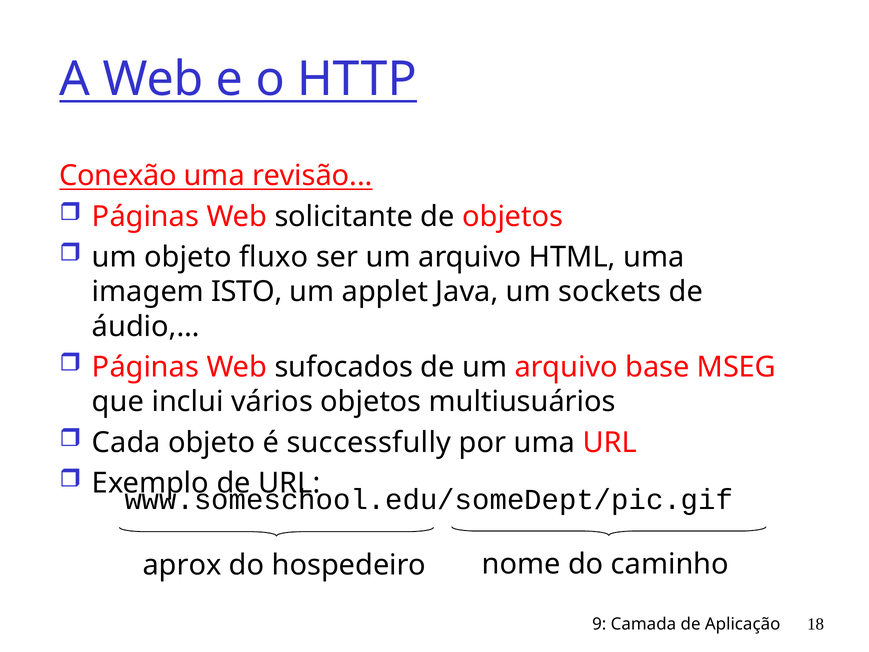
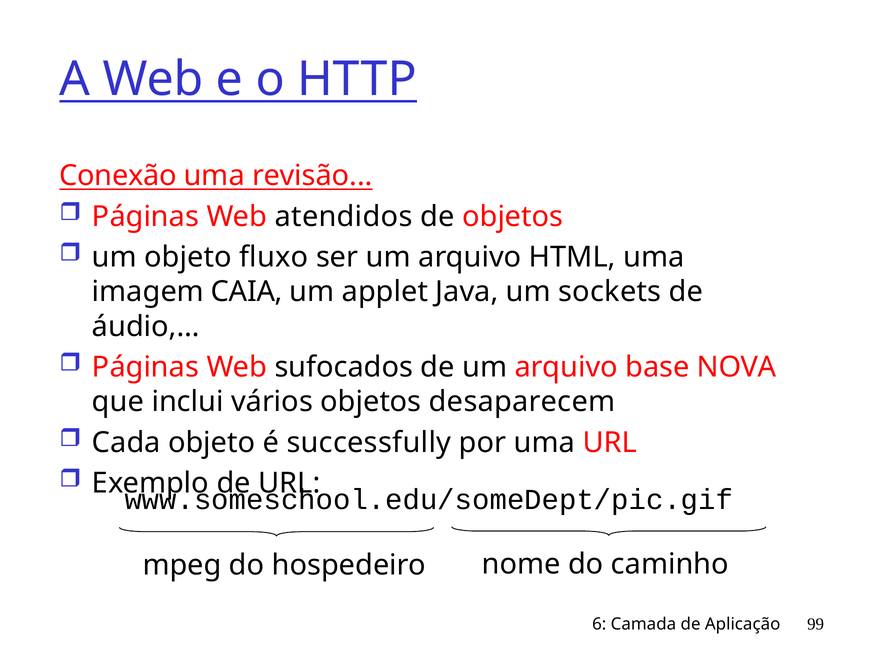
solicitante: solicitante -> atendidos (344, 216)
ISTO: ISTO -> CAIA (247, 292)
MSEG: MSEG -> NOVA (737, 367)
multiusuários: multiusuários -> desaparecem (522, 402)
aprox: aprox -> mpeg (182, 565)
9: 9 -> 6 (599, 624)
18: 18 -> 99 (816, 624)
